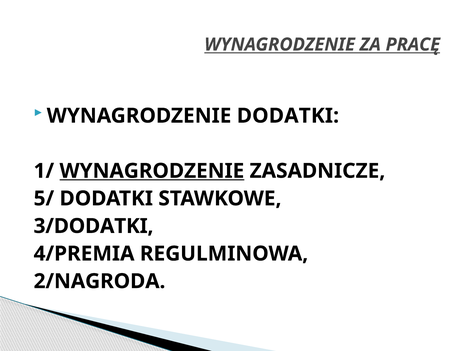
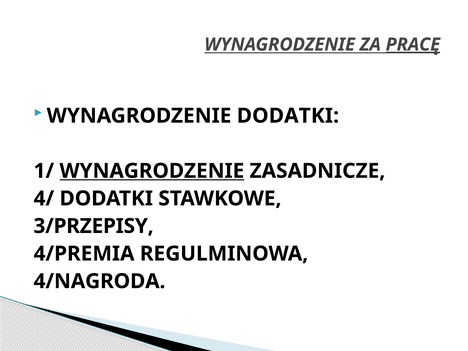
PRACĘ underline: none -> present (413, 45)
5/: 5/ -> 4/ (44, 199)
3/DODATKI: 3/DODATKI -> 3/PRZEPISY (94, 226)
2/NAGRODA: 2/NAGRODA -> 4/NAGRODA (100, 281)
